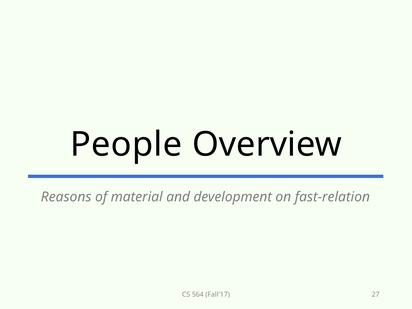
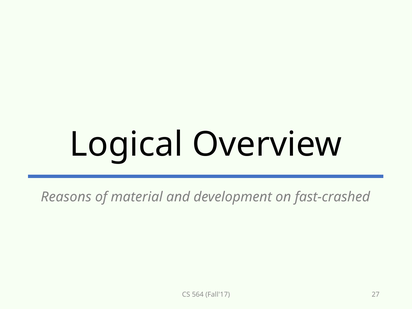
People: People -> Logical (126, 144)
fast-relation: fast-relation -> fast-crashed (332, 197)
